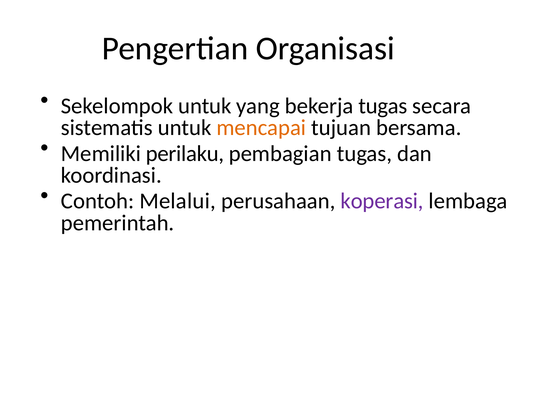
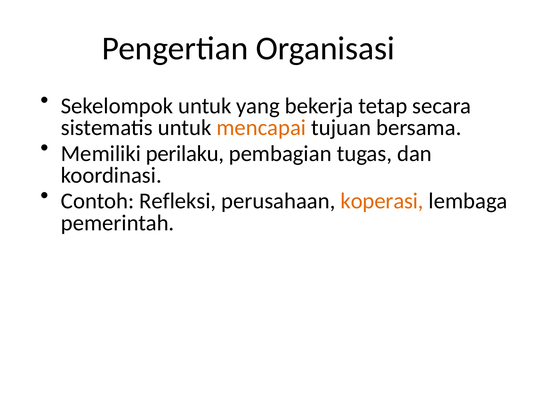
bekerja tugas: tugas -> tetap (383, 106)
Melalui: Melalui -> Refleksi (178, 201)
koperasi colour: purple -> orange (382, 201)
